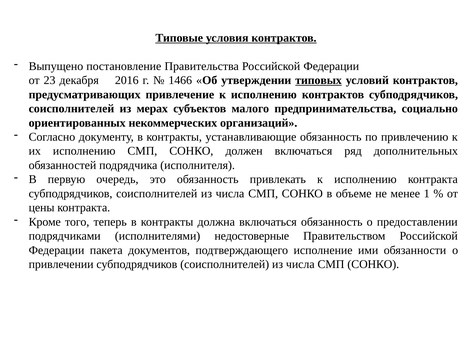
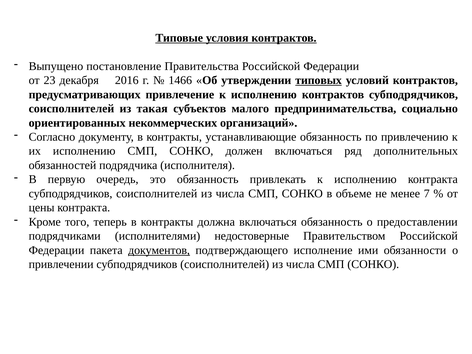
мерах: мерах -> такая (152, 109)
1: 1 -> 7 (427, 194)
документов underline: none -> present (159, 250)
